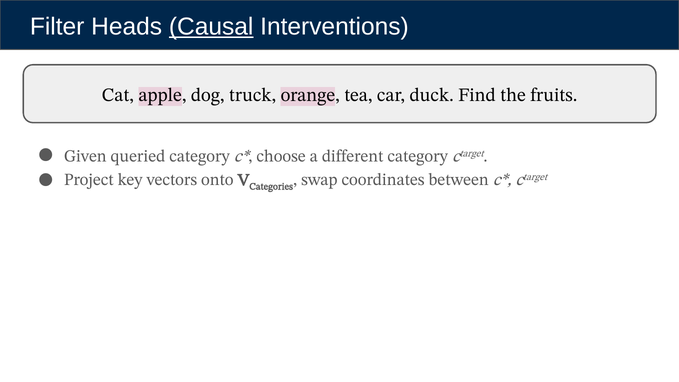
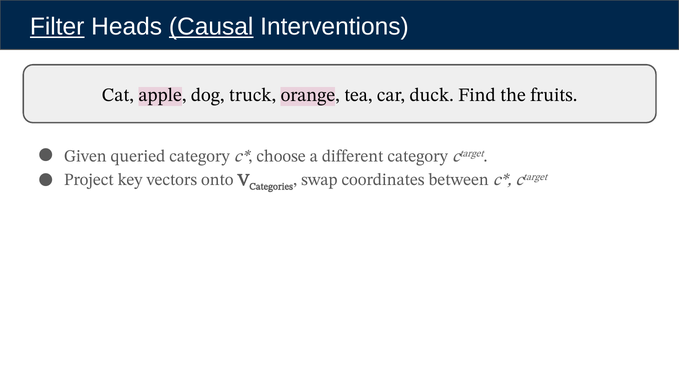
Filter underline: none -> present (57, 27)
